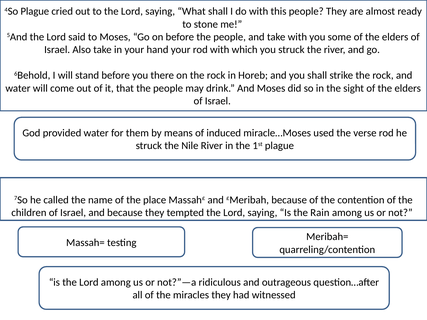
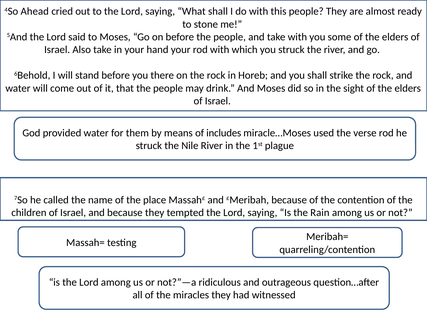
4So Plague: Plague -> Ahead (35, 11)
induced: induced -> includes (224, 133)
